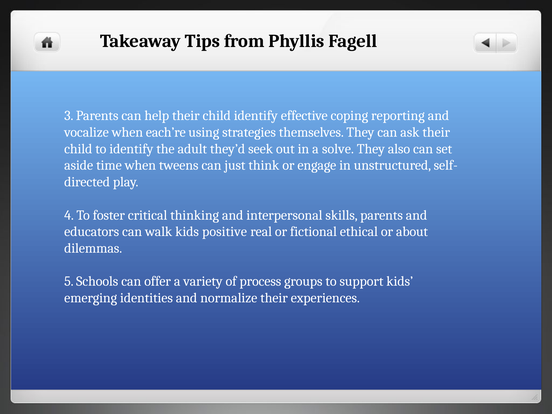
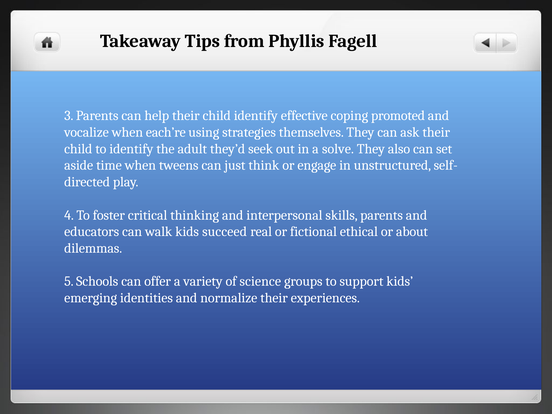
reporting: reporting -> promoted (398, 116)
positive: positive -> succeed (225, 232)
process: process -> science (260, 281)
